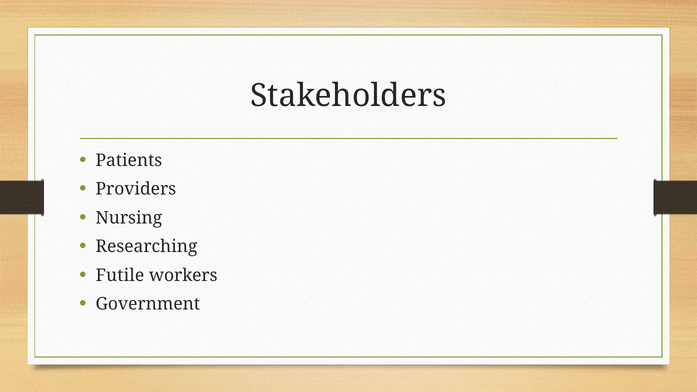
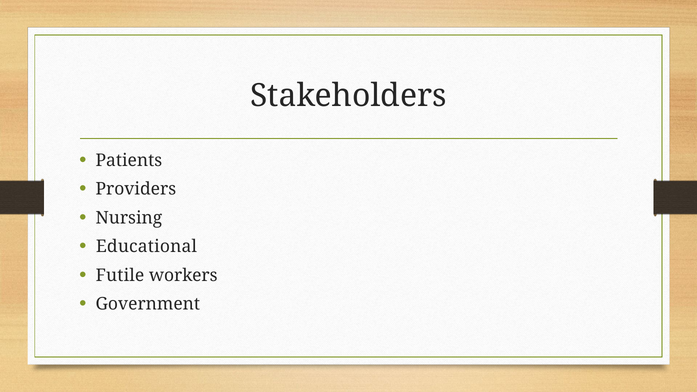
Researching: Researching -> Educational (146, 247)
